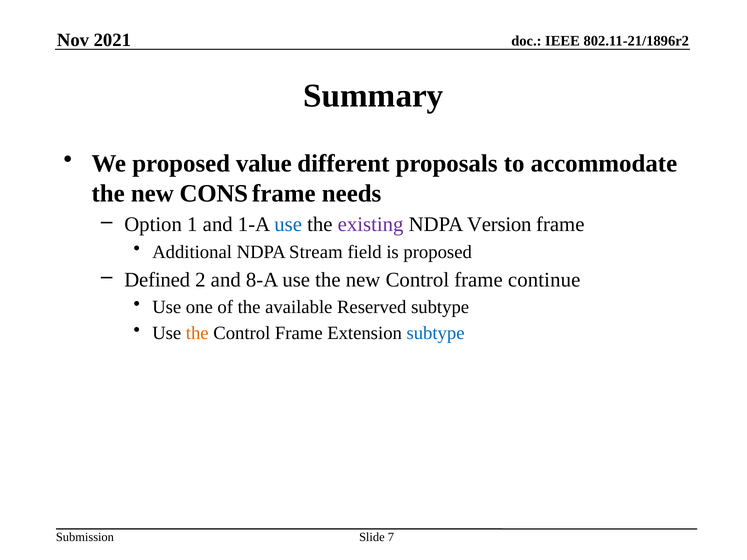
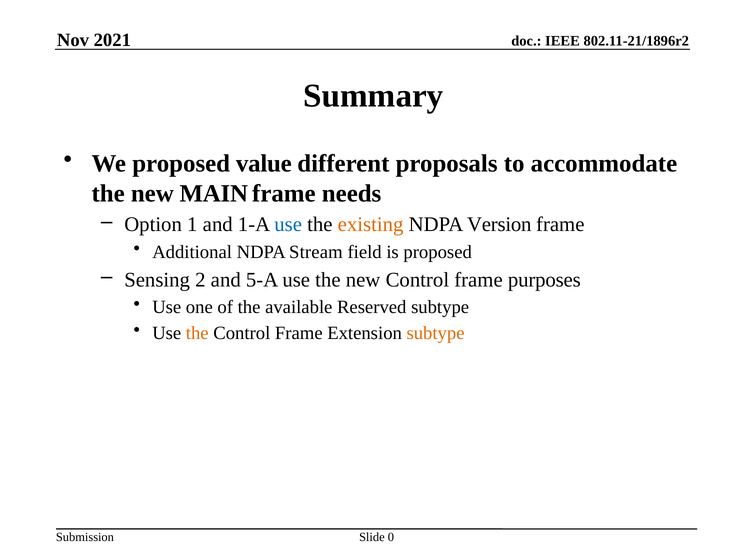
CONS: CONS -> MAIN (214, 193)
existing colour: purple -> orange (371, 225)
Defined: Defined -> Sensing (157, 280)
8-A: 8-A -> 5-A (262, 280)
continue: continue -> purposes (544, 280)
subtype colour: blue -> orange (436, 333)
7: 7 -> 0 (391, 537)
